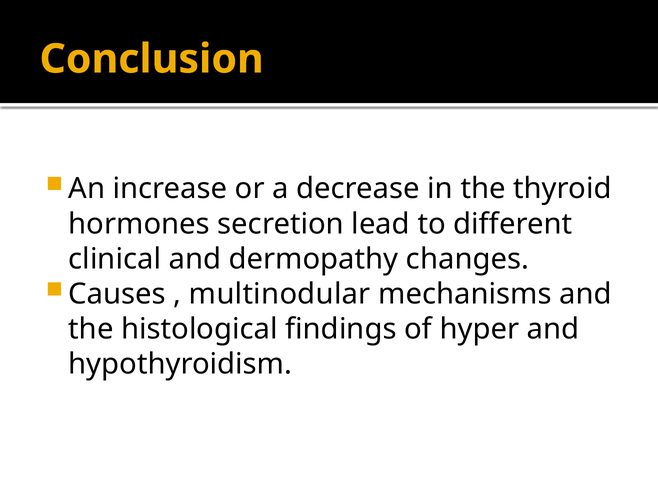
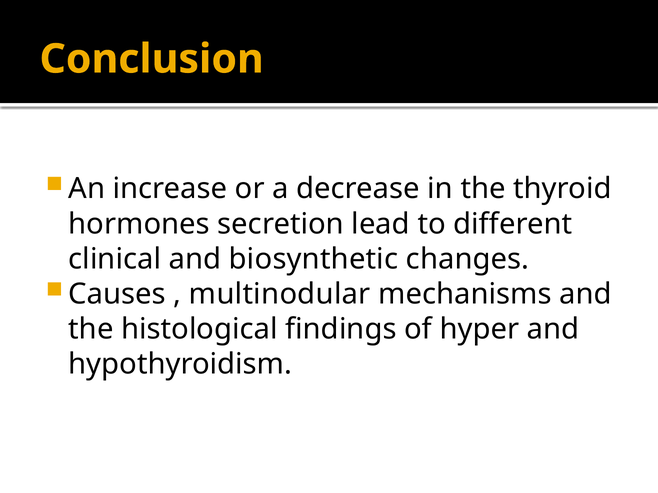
dermopathy: dermopathy -> biosynthetic (313, 259)
